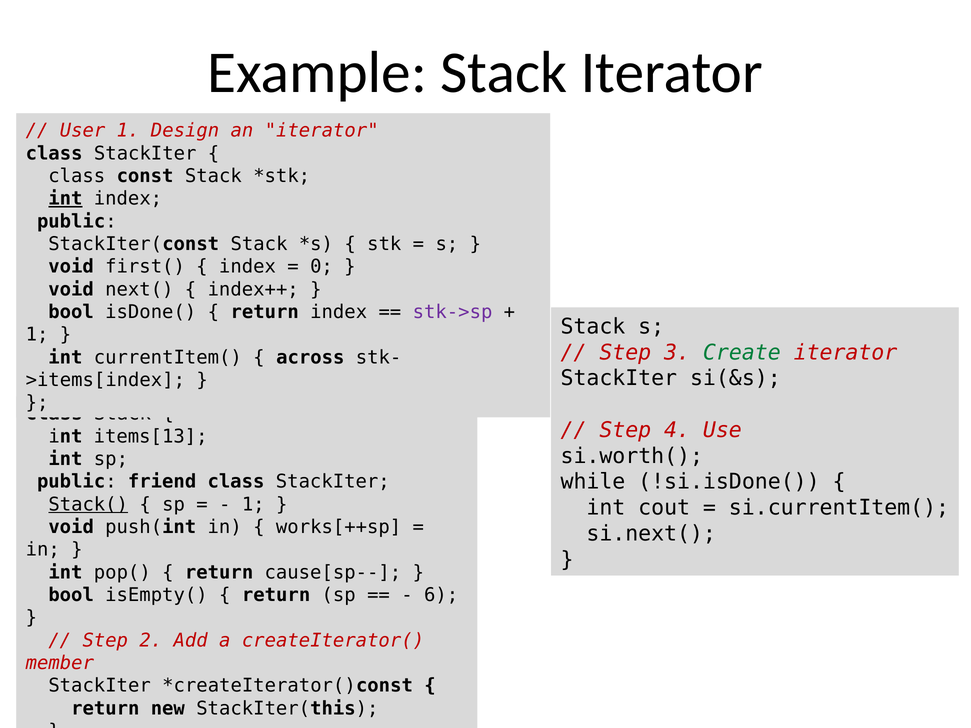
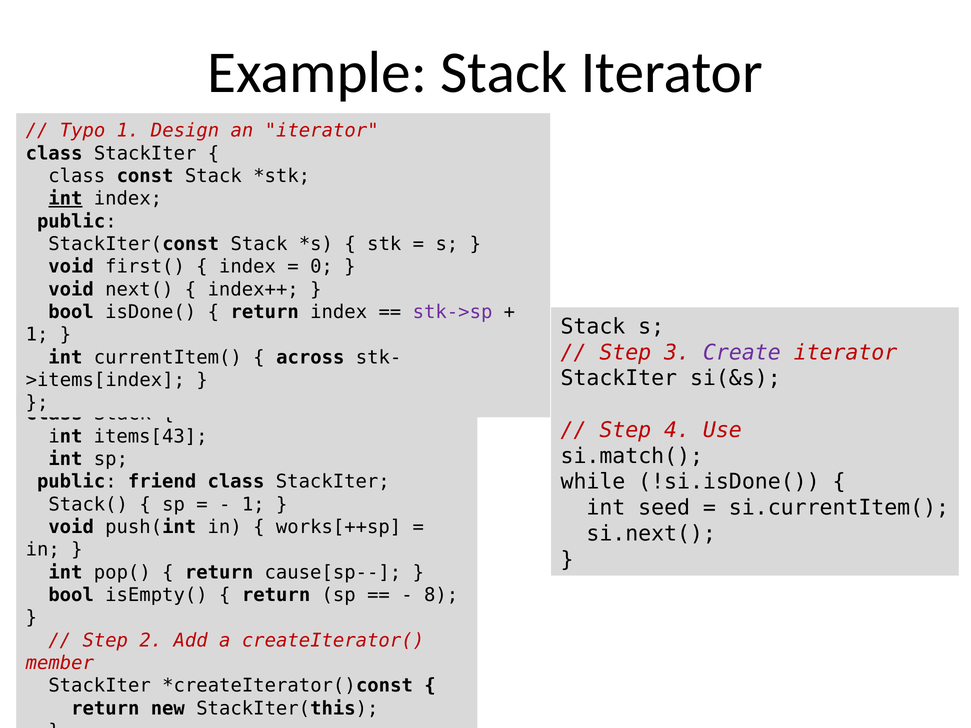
User: User -> Typo (83, 131)
Create colour: green -> purple (742, 353)
items[13: items[13 -> items[43 (151, 437)
si.worth(: si.worth( -> si.match( (632, 456)
Stack( underline: present -> none (88, 505)
cout: cout -> seed (664, 508)
6: 6 -> 8 (441, 595)
